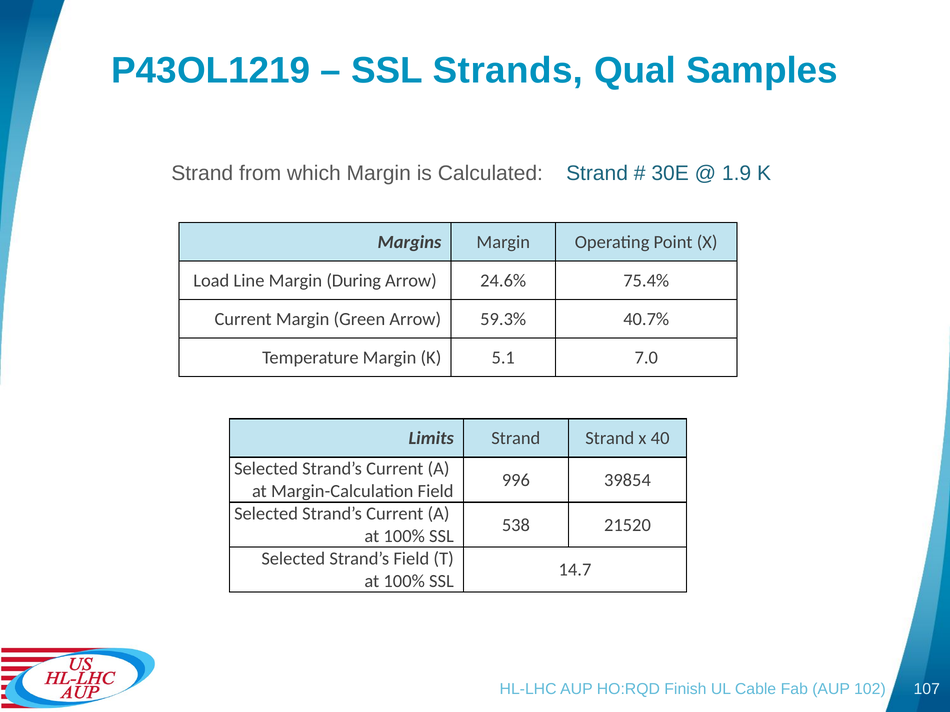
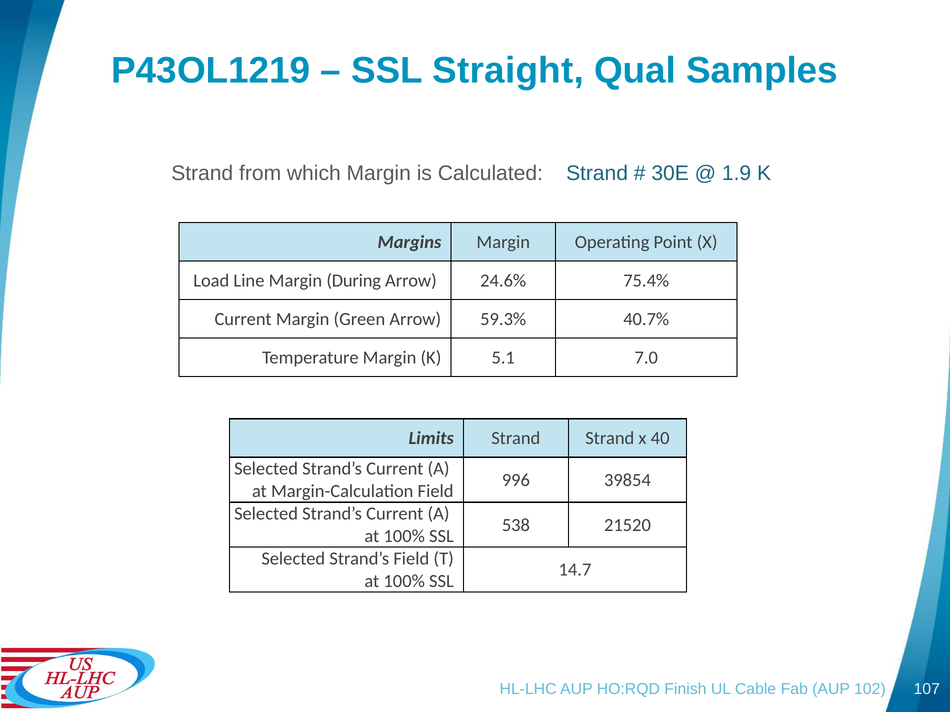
Strands: Strands -> Straight (508, 71)
